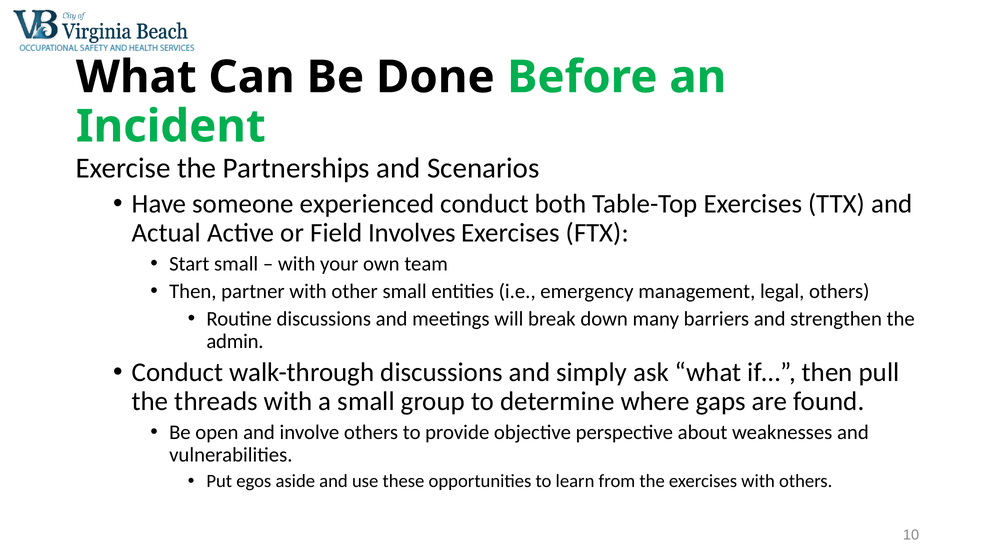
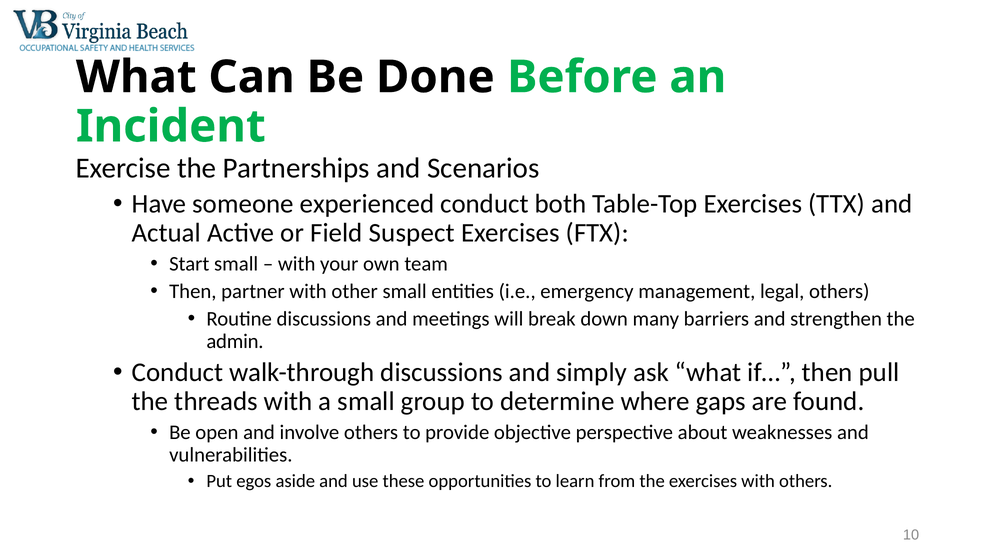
Involves: Involves -> Suspect (412, 233)
